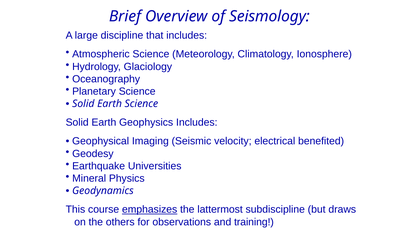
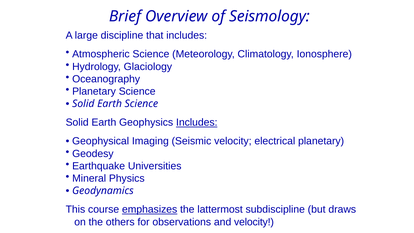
Includes underline: none -> present (197, 122)
electrical benefited: benefited -> planetary (321, 141)
and training: training -> velocity (254, 222)
